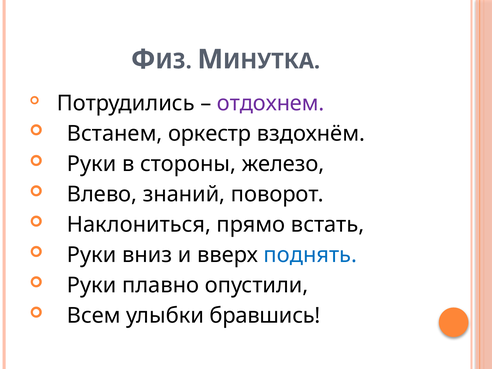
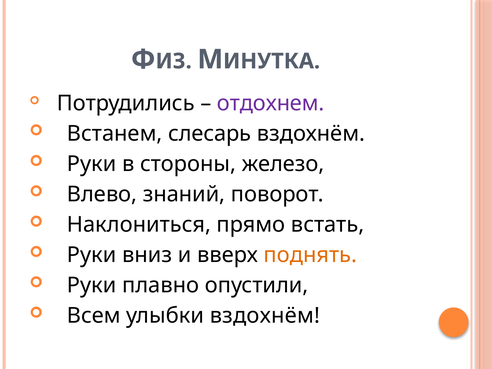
оркестр: оркестр -> слесарь (210, 134)
поднять colour: blue -> orange (310, 255)
улыбки бравшись: бравшись -> вздохнём (265, 316)
